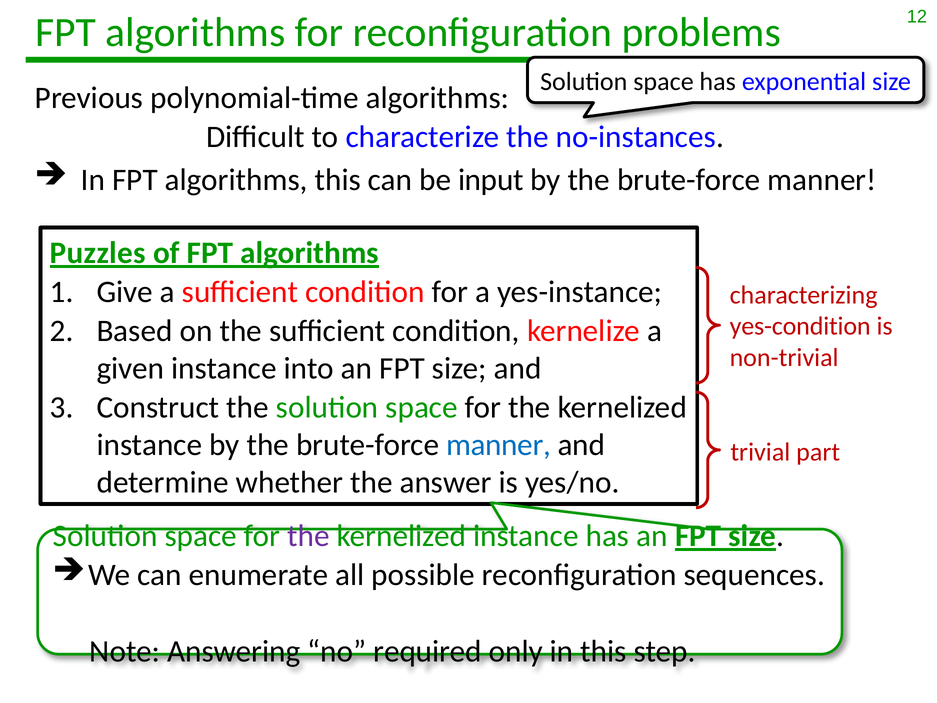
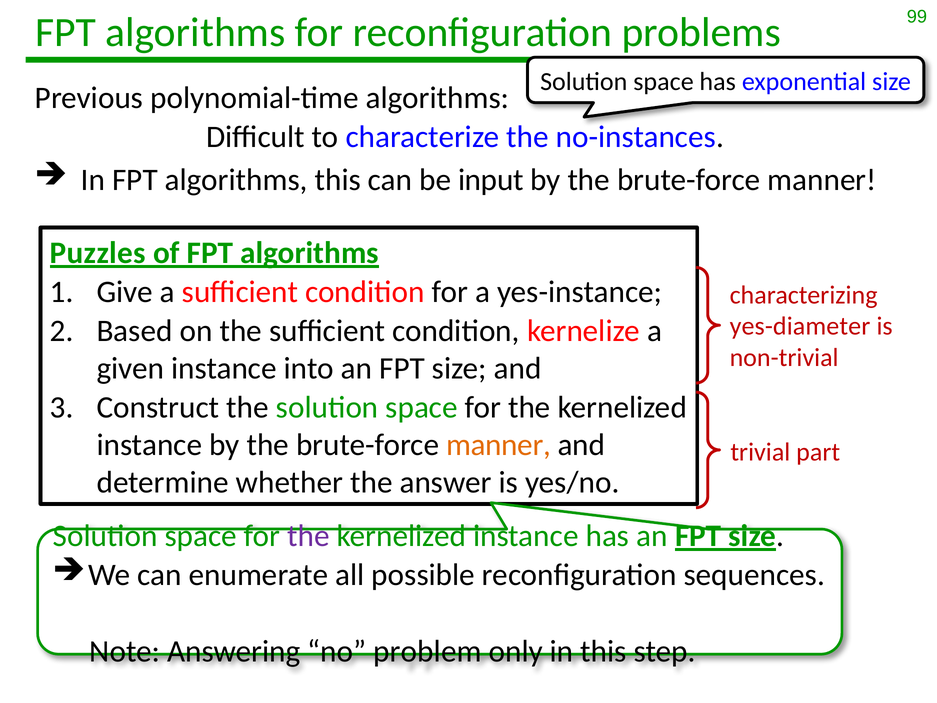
12: 12 -> 99 (917, 17)
yes-condition: yes-condition -> yes-diameter (800, 326)
manner colour: blue -> orange (499, 445)
required: required -> problem (427, 651)
